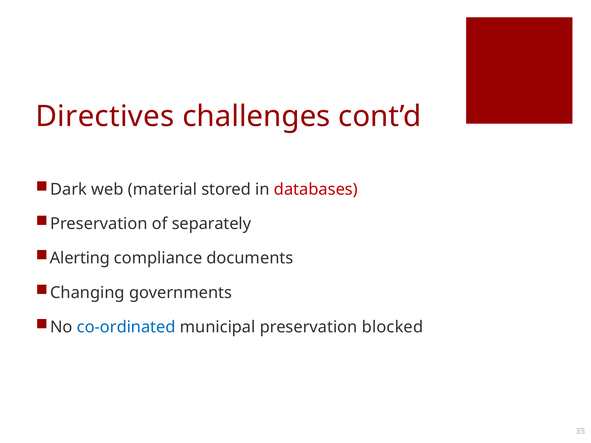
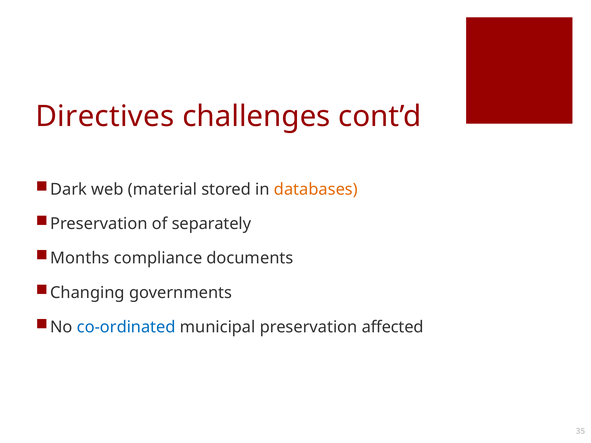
databases colour: red -> orange (316, 189)
Alerting: Alerting -> Months (80, 258)
blocked: blocked -> affected (393, 327)
